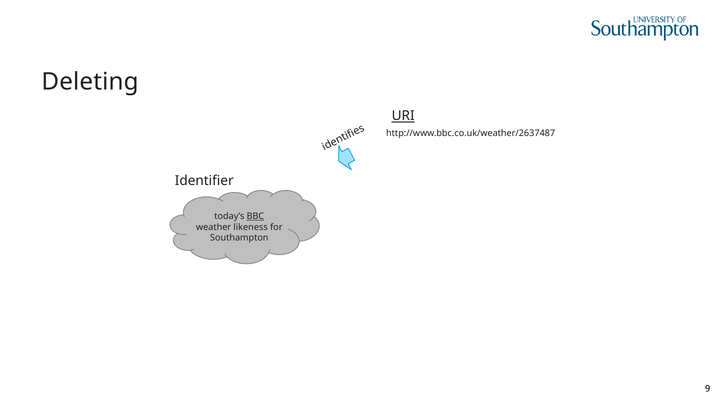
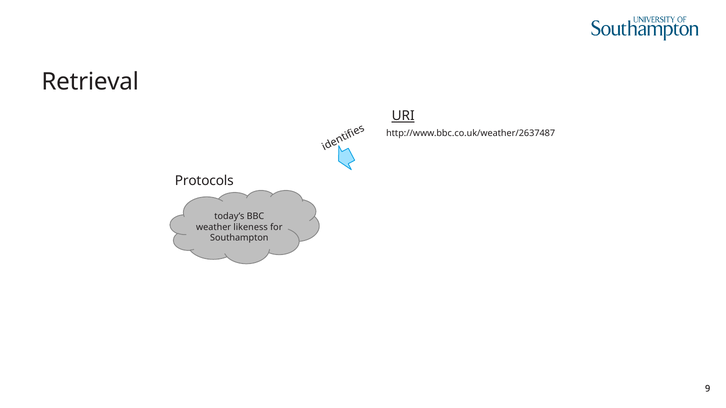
Deleting: Deleting -> Retrieval (90, 82)
Identifier: Identifier -> Protocols (204, 181)
BBC underline: present -> none (255, 216)
